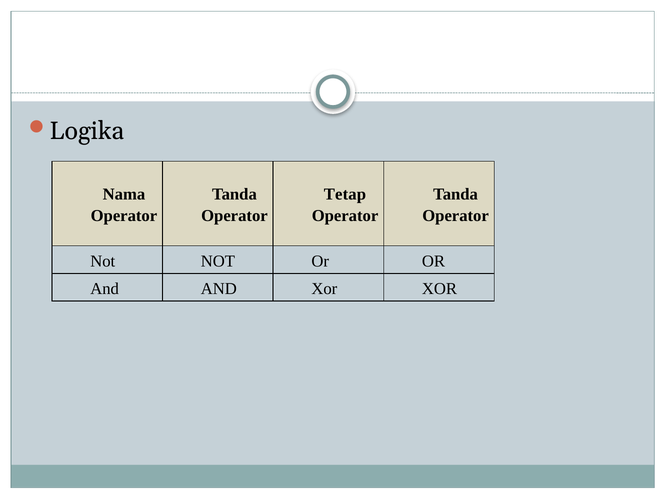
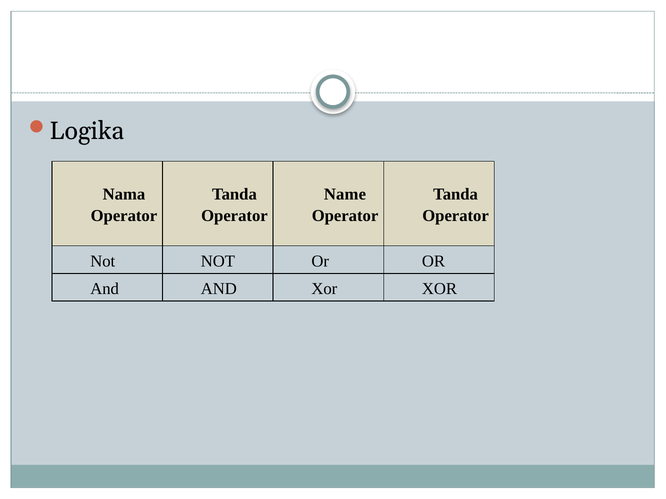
Tetap: Tetap -> Name (345, 195)
